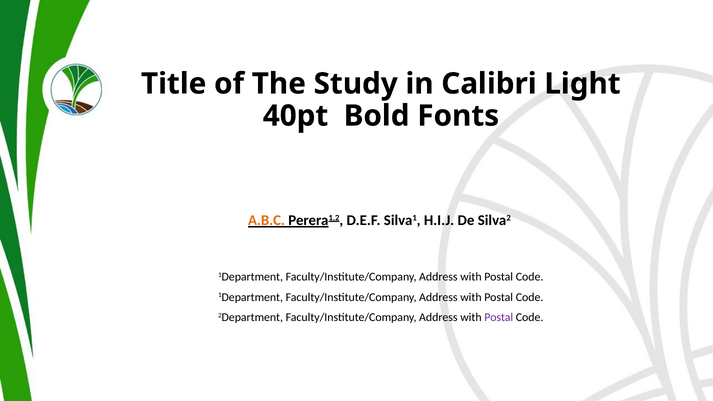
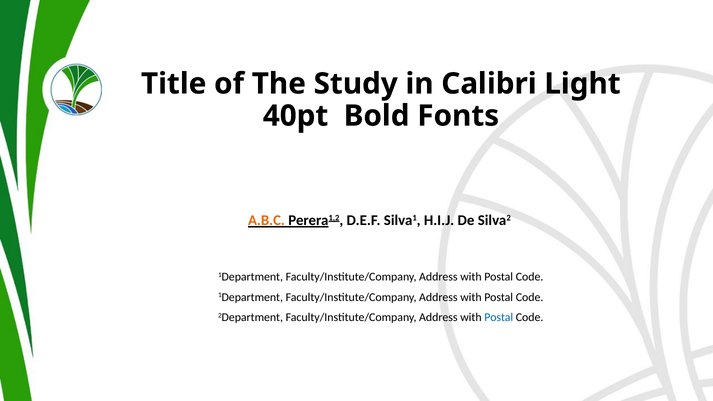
Postal colour: purple -> blue (499, 317)
